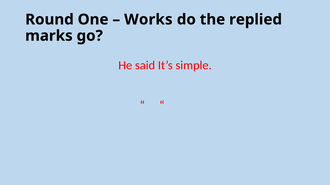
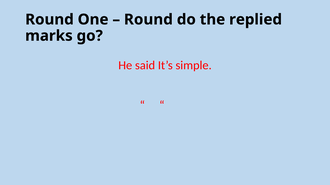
Works: Works -> Round (148, 20)
